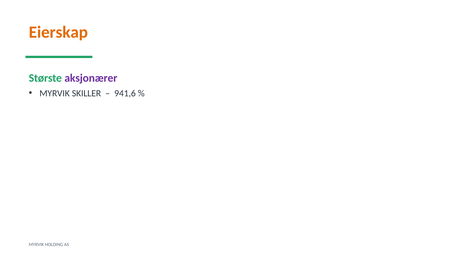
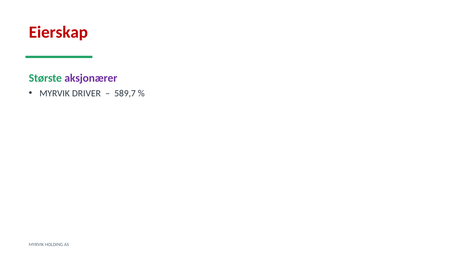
Eierskap colour: orange -> red (58, 32)
SKILLER: SKILLER -> DRIVER (86, 93)
941,6: 941,6 -> 589,7 (125, 93)
